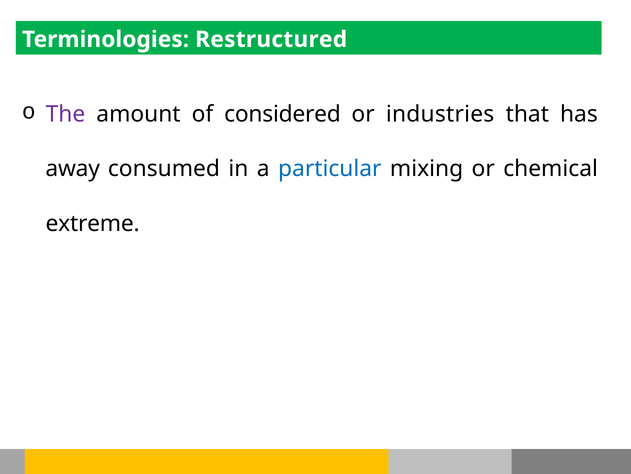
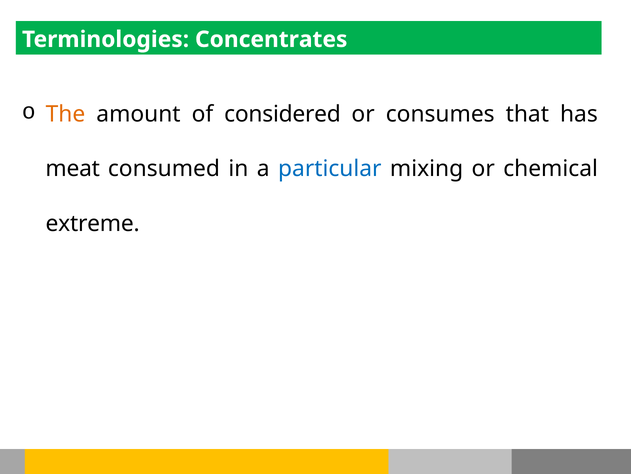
Restructured: Restructured -> Concentrates (271, 39)
The colour: purple -> orange (65, 114)
industries: industries -> consumes (440, 114)
away: away -> meat (73, 169)
